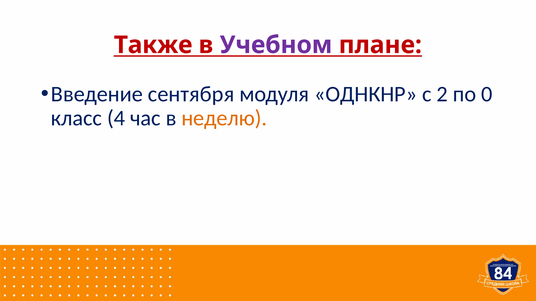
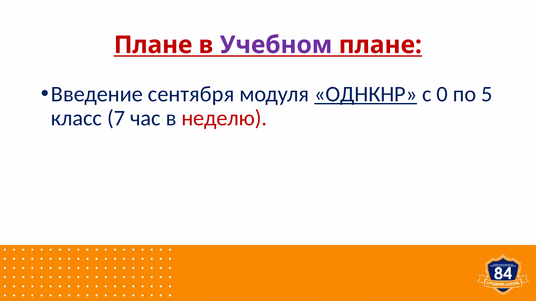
Также: Также -> Плане (153, 45)
ОДНКНР underline: none -> present (366, 94)
2: 2 -> 0 (442, 94)
0: 0 -> 5 (487, 94)
4: 4 -> 7 (116, 118)
неделю colour: orange -> red (224, 118)
